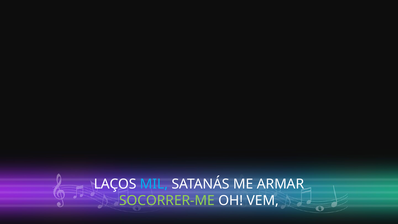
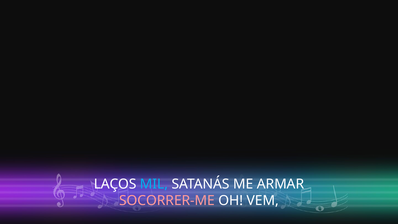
SOCORRER-ME colour: light green -> pink (167, 201)
